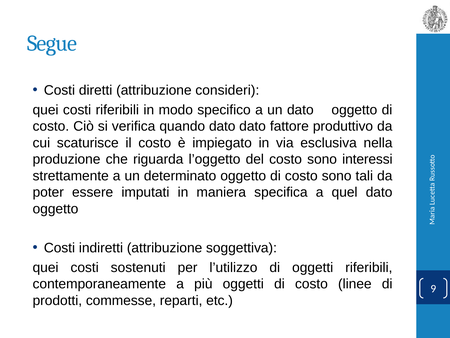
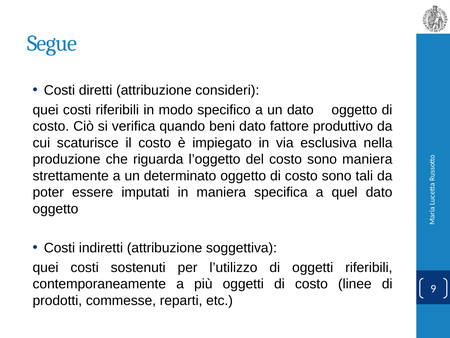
quando dato: dato -> beni (222, 126)
sono interessi: interessi -> maniera (367, 159)
